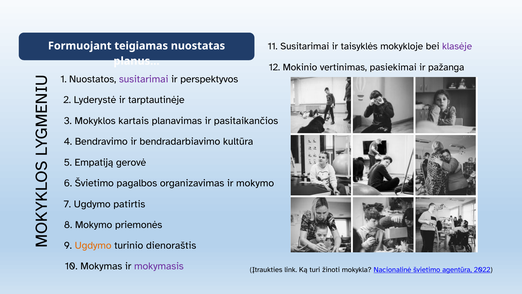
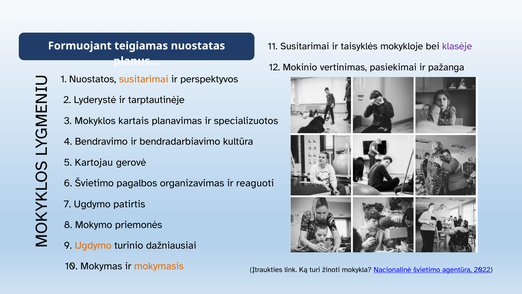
susitarimai colour: purple -> orange (144, 79)
pasitaikančios: pasitaikančios -> specializuotos (246, 121)
Empatiją: Empatiją -> Kartojau (94, 162)
ir mokymo: mokymo -> reaguoti (255, 183)
dienoraštis: dienoraštis -> dažniausiai (171, 245)
mokymasis colour: purple -> orange (159, 266)
